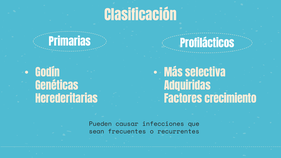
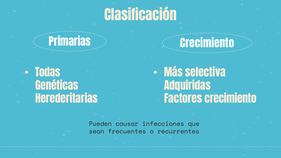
Profilácticos: Profilácticos -> Crecimiento (207, 44)
Godín: Godín -> Todas (48, 73)
